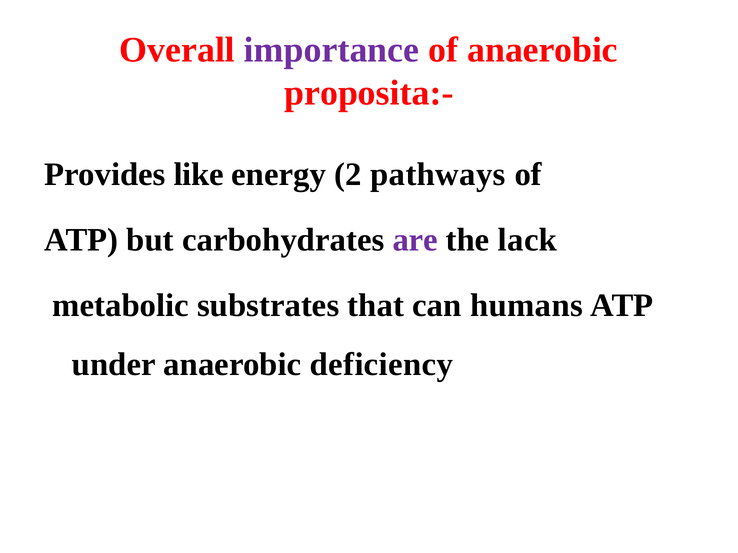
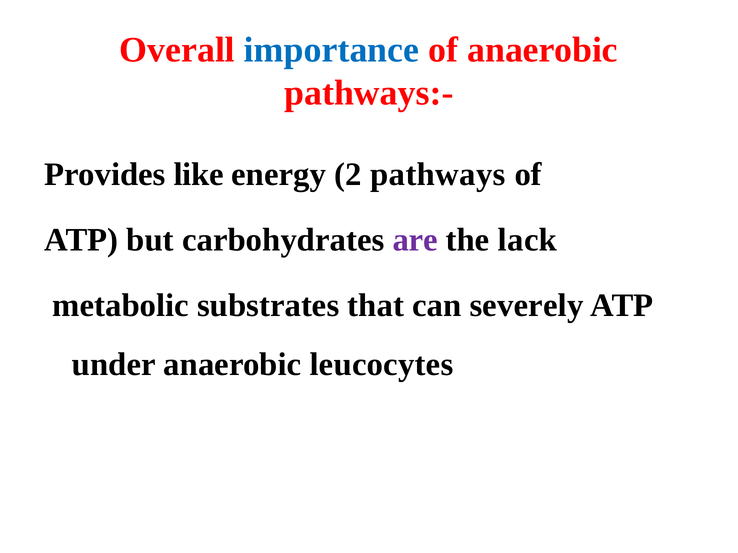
importance colour: purple -> blue (332, 50)
proposita:-: proposita:- -> pathways:- (369, 93)
humans: humans -> severely (527, 306)
deficiency: deficiency -> leucocytes (381, 365)
